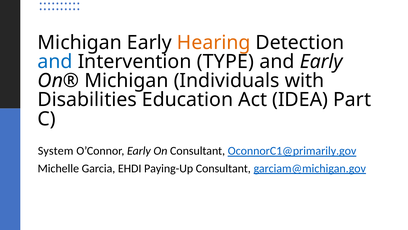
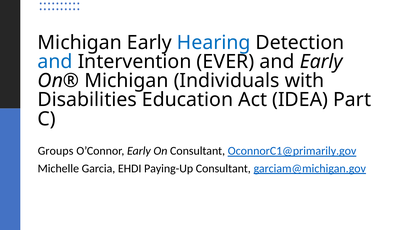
Hearing colour: orange -> blue (214, 43)
TYPE: TYPE -> EVER (226, 62)
System: System -> Groups (56, 151)
